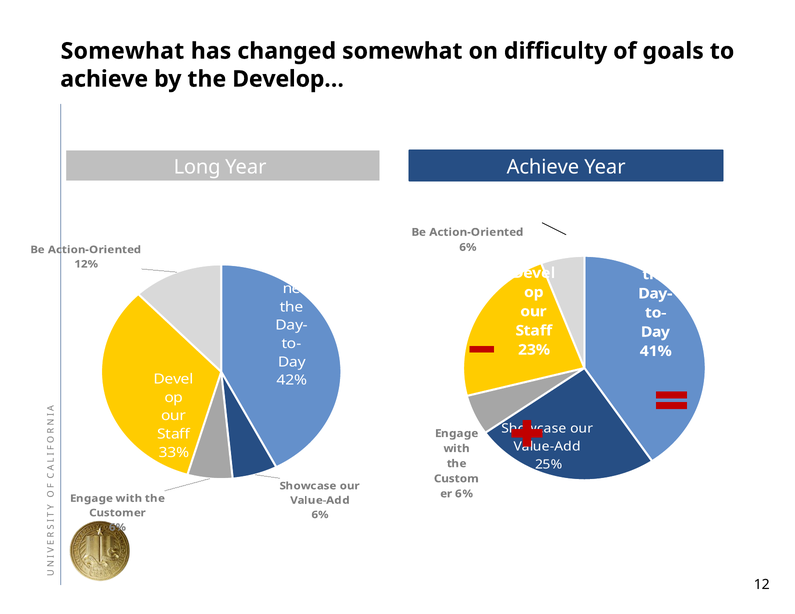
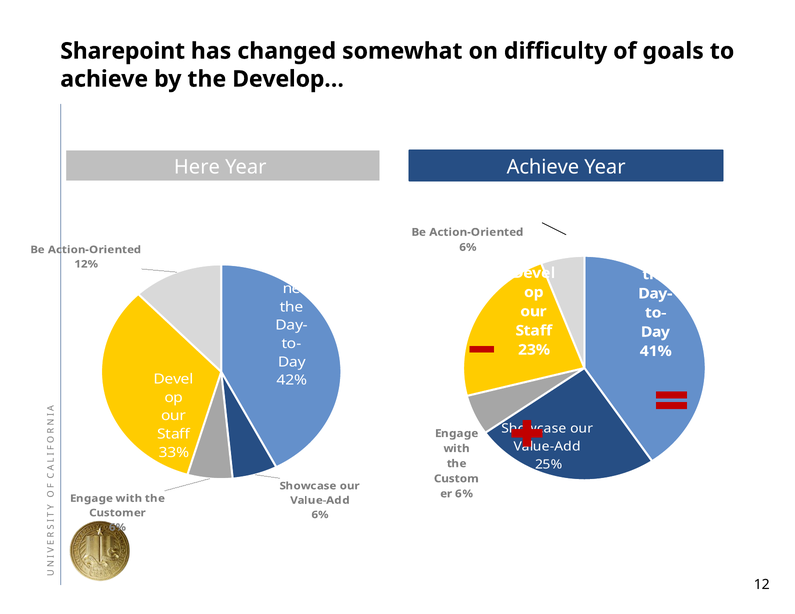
Somewhat: Somewhat -> Sharepoint (123, 51)
Long: Long -> Here (197, 167)
